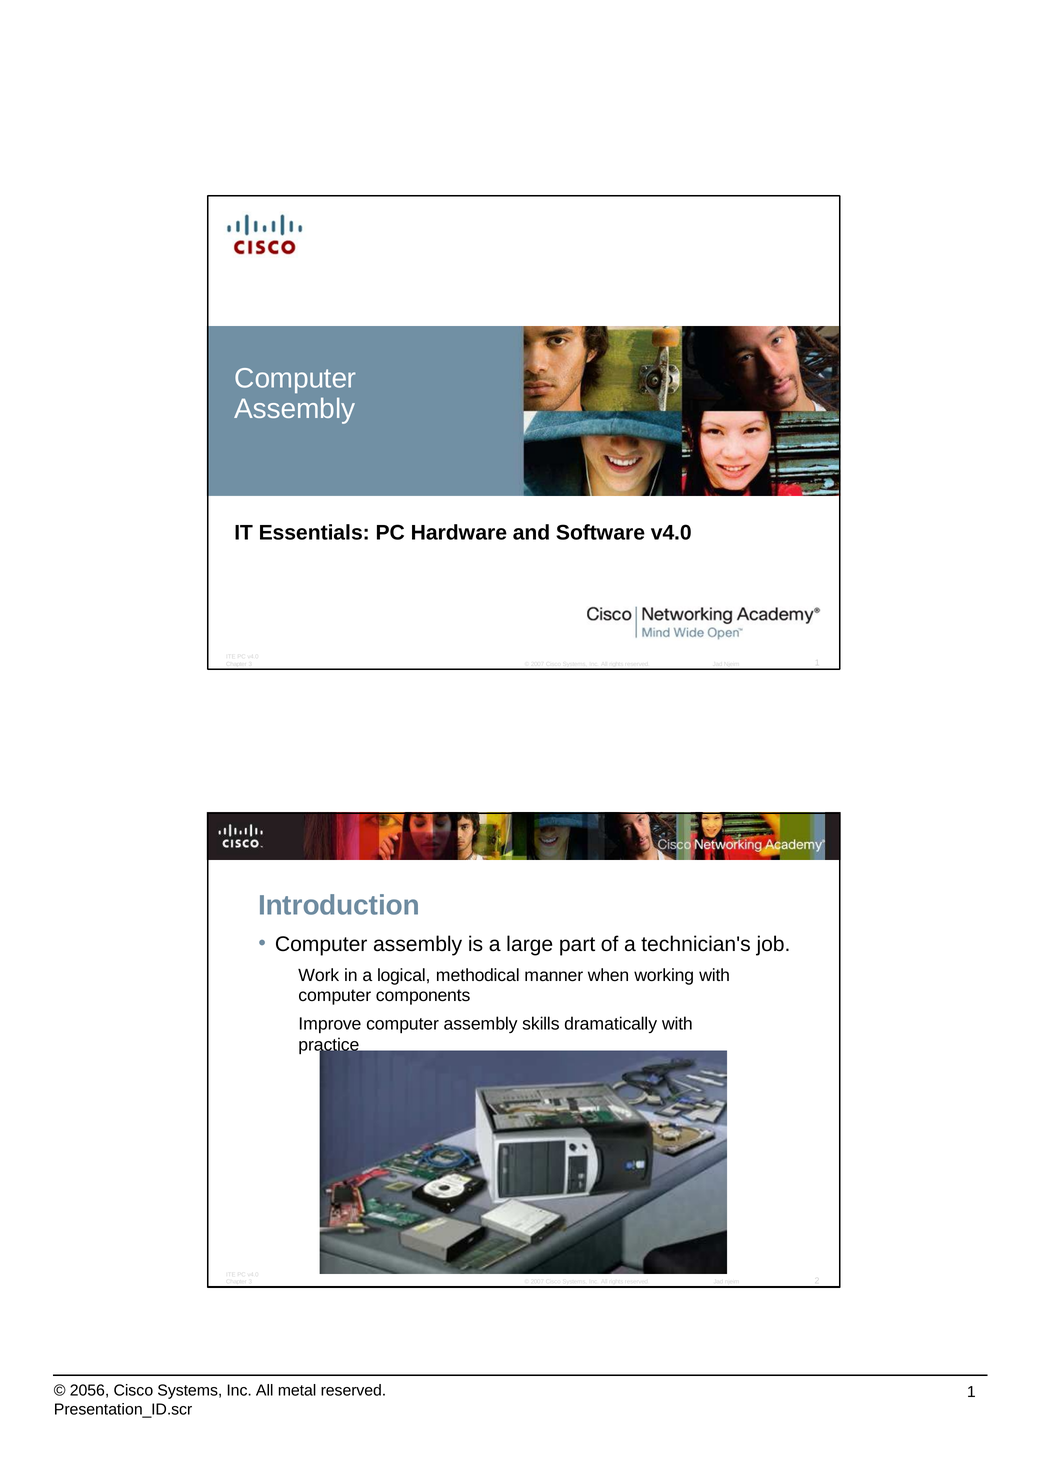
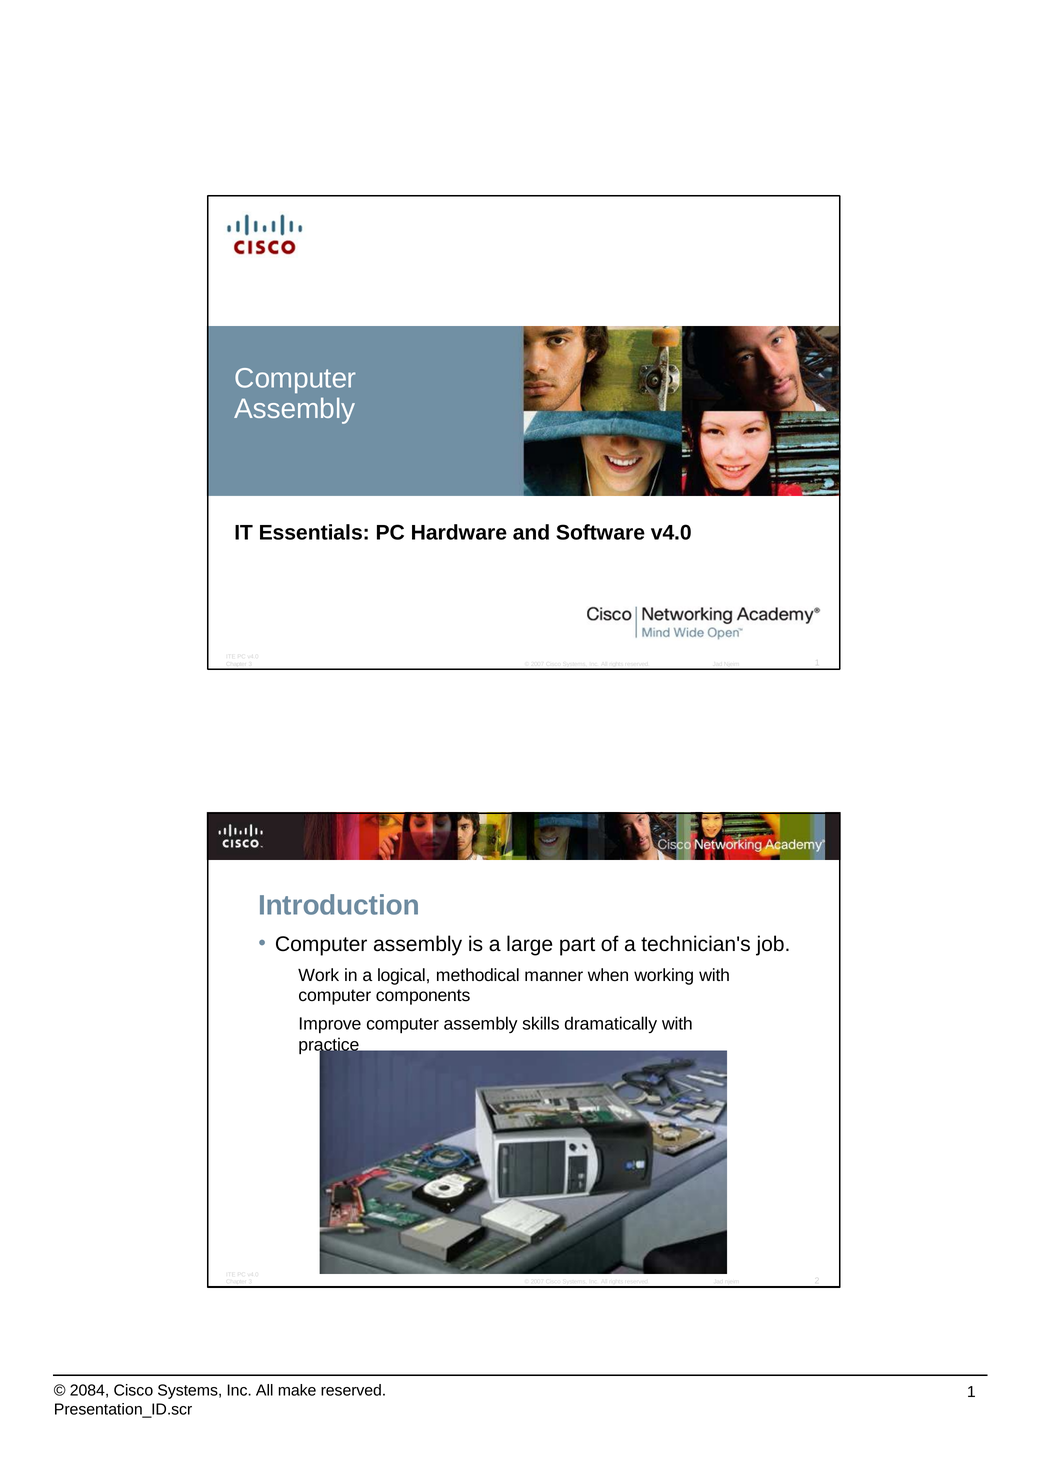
2056: 2056 -> 2084 (90, 1391)
metal: metal -> make (297, 1391)
